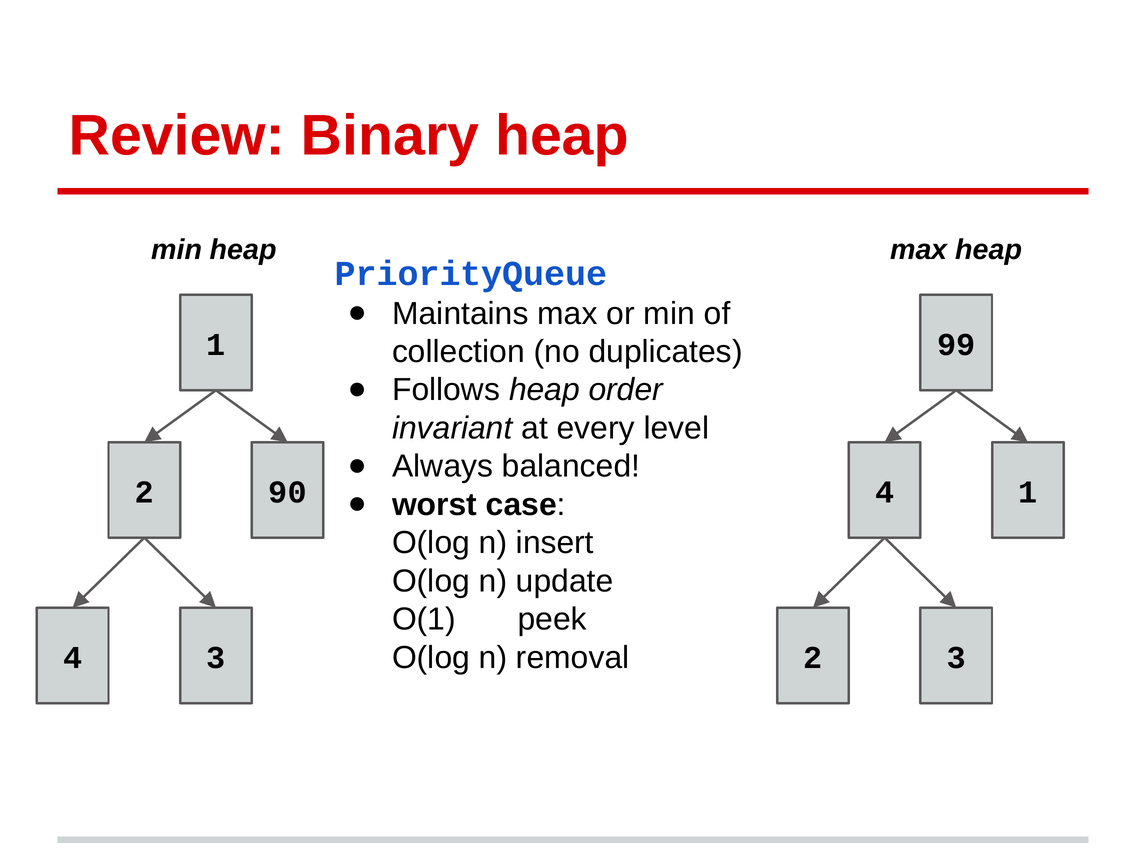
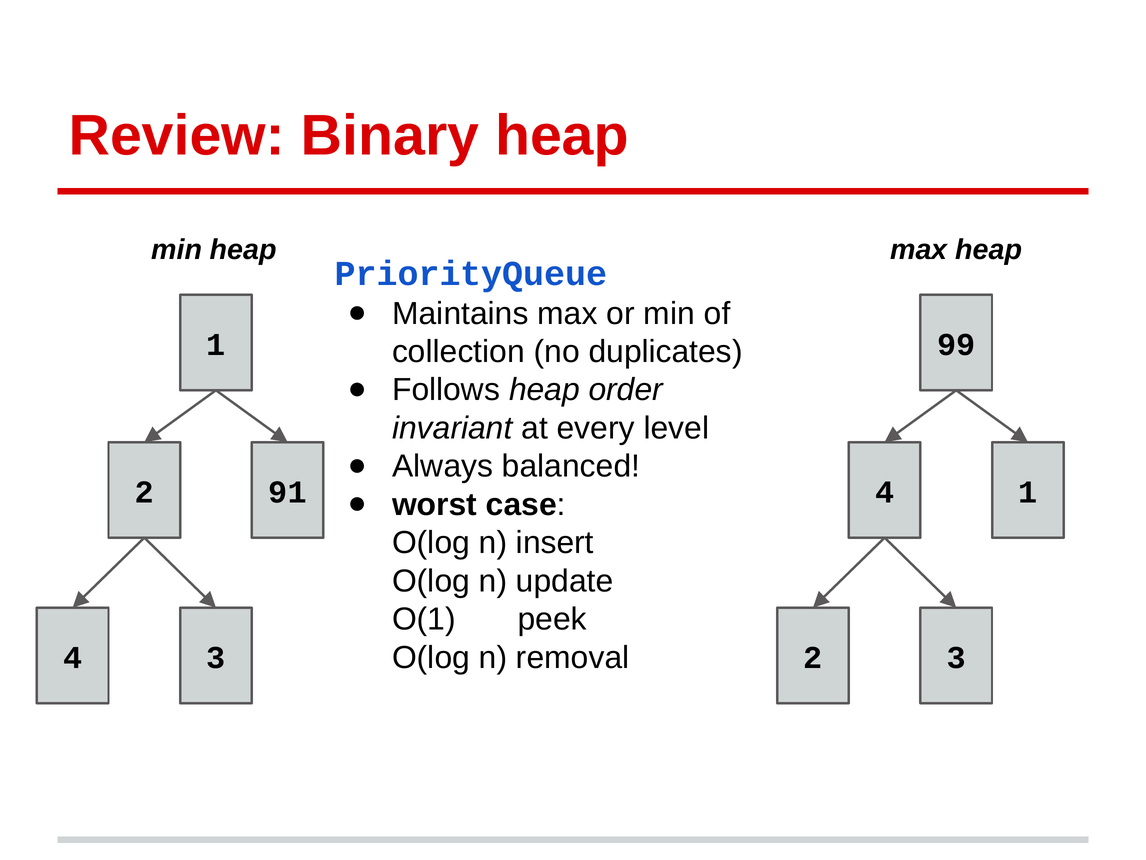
90: 90 -> 91 (288, 492)
